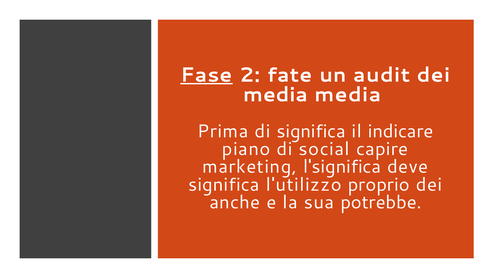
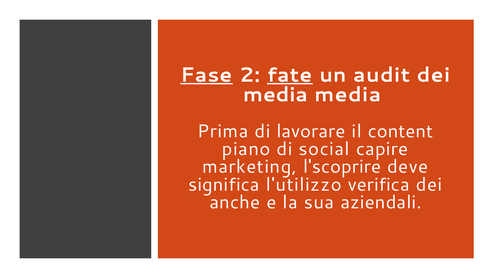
fate underline: none -> present (290, 75)
di significa: significa -> lavorare (311, 131)
indicare: indicare -> content (401, 131)
l'significa: l'significa -> l'scoprire (342, 167)
proprio: proprio -> verifica (379, 185)
potrebbe: potrebbe -> aziendali (381, 202)
